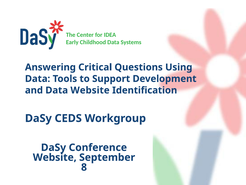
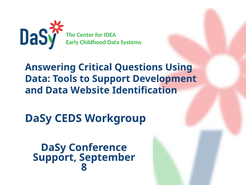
Website: Website -> Support (55, 157)
